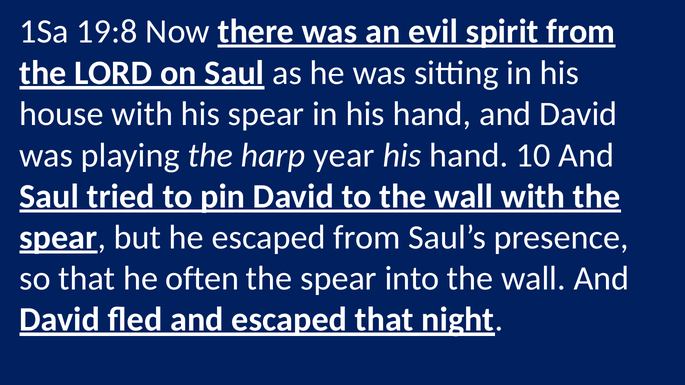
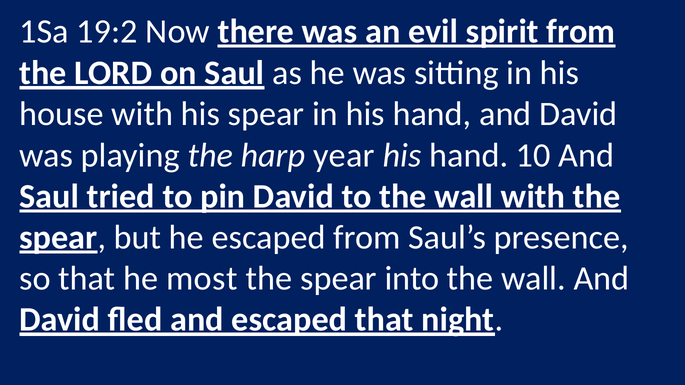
19:8: 19:8 -> 19:2 (107, 31)
often: often -> most (202, 279)
